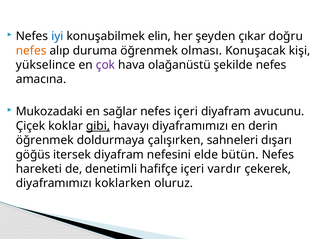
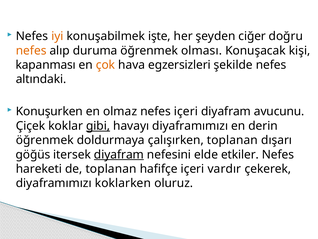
iyi colour: blue -> orange (57, 36)
elin: elin -> işte (159, 36)
çıkar: çıkar -> ciğer (252, 36)
yükselince: yükselince -> kapanması (46, 65)
çok colour: purple -> orange (105, 65)
olağanüstü: olağanüstü -> egzersizleri (179, 65)
amacına: amacına -> altındaki (41, 79)
Mukozadaki: Mukozadaki -> Konuşurken (49, 111)
sağlar: sağlar -> olmaz (120, 111)
çalışırken sahneleri: sahneleri -> toplanan (232, 140)
diyafram underline: none -> present (119, 154)
bütün: bütün -> etkiler (240, 154)
de denetimli: denetimli -> toplanan (111, 169)
